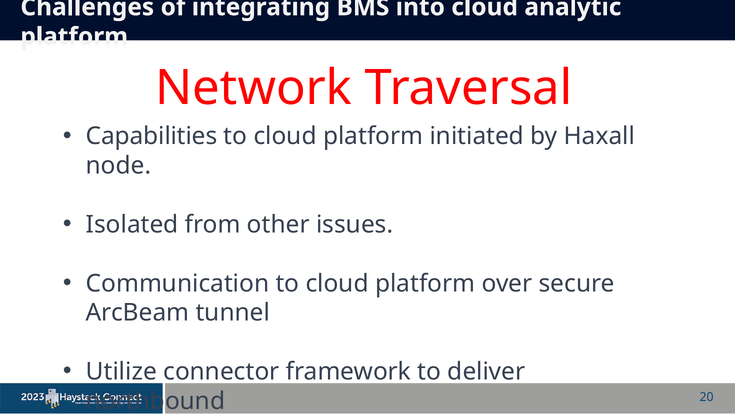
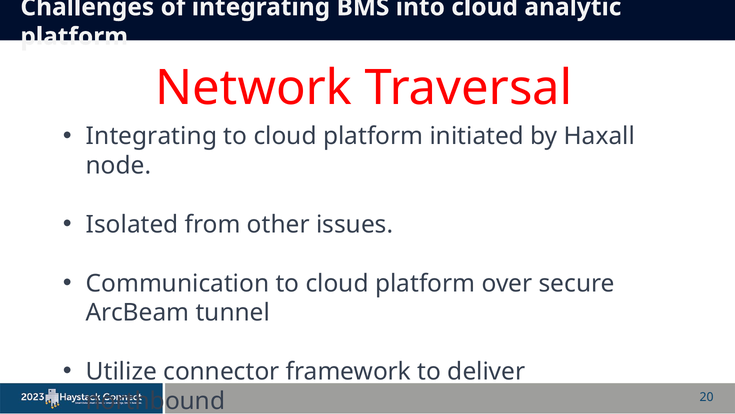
Capabilities: Capabilities -> Integrating (152, 136)
